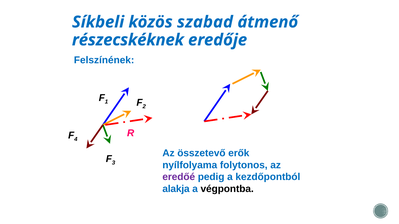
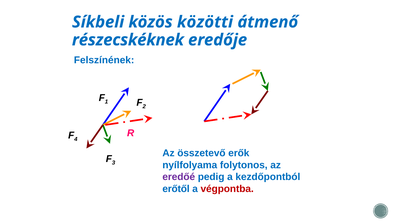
szabad: szabad -> közötti (205, 22)
alakja: alakja -> erőtől (176, 189)
végpontba colour: black -> red (227, 189)
